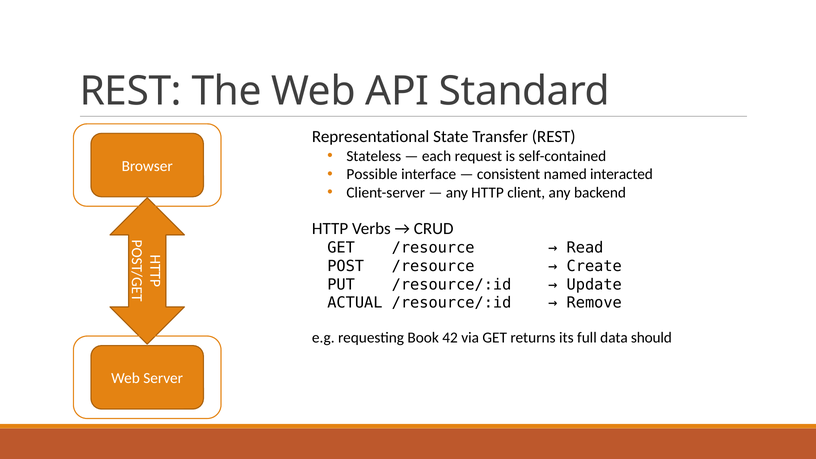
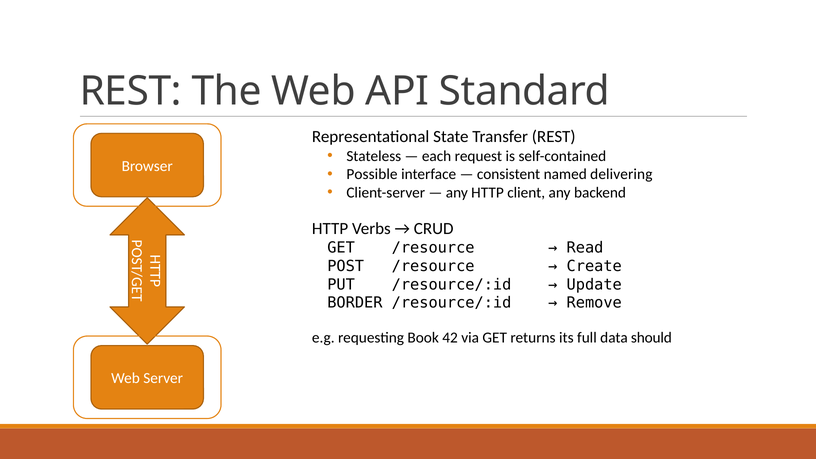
interacted: interacted -> delivering (621, 174)
ACTUAL: ACTUAL -> BORDER (355, 303)
